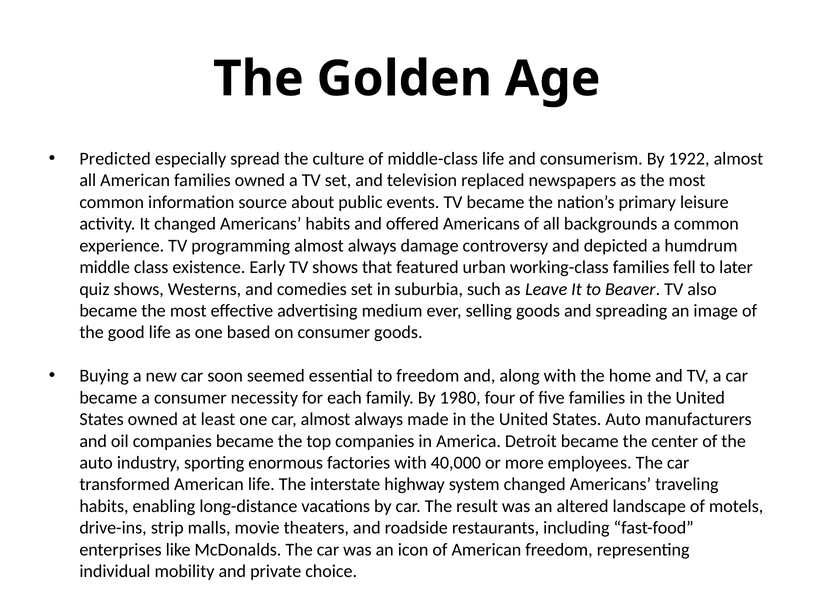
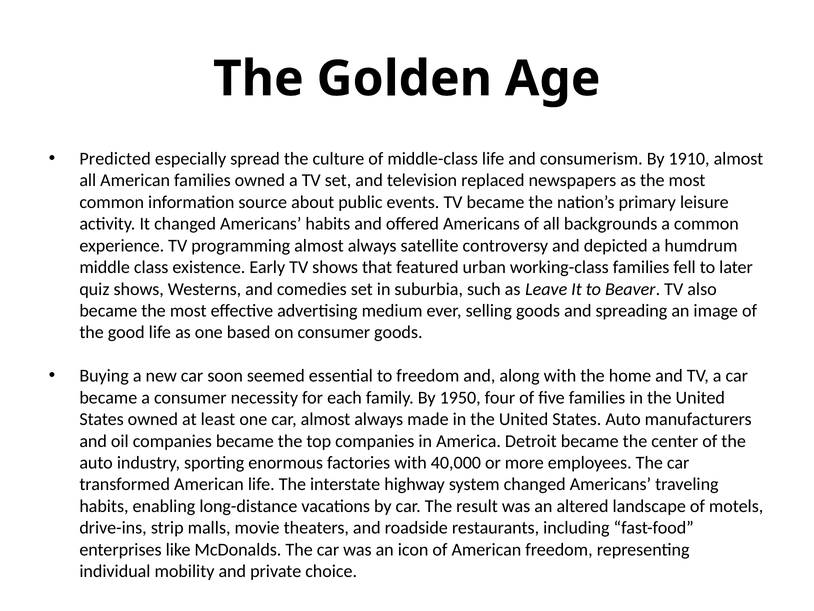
1922: 1922 -> 1910 (689, 159)
damage: damage -> satellite (430, 245)
1980: 1980 -> 1950 (460, 397)
